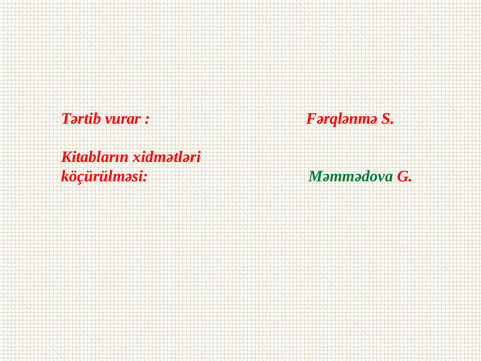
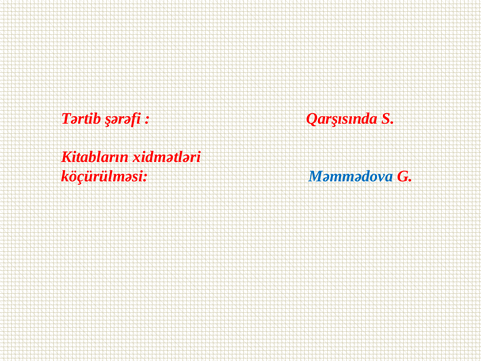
vurar: vurar -> şərəfi (123, 118)
Fərqlənmə: Fərqlənmə -> Qarşısında (342, 118)
Məmmədova colour: green -> blue (351, 176)
